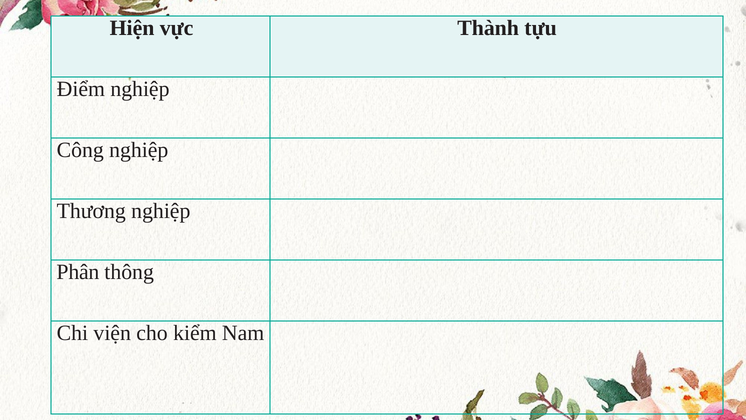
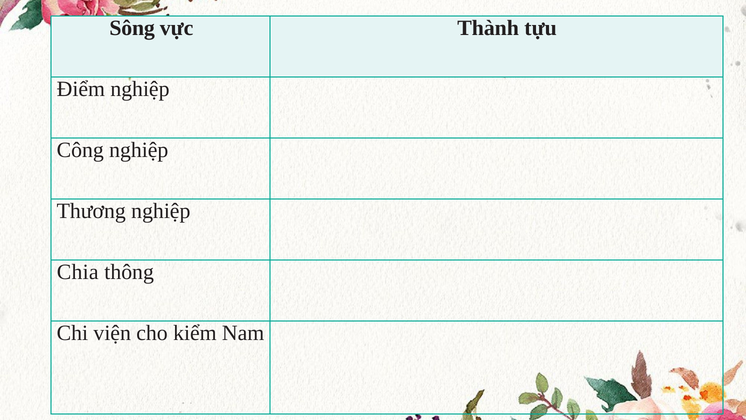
Hiện: Hiện -> Sông (132, 28)
Phân: Phân -> Chia (78, 272)
